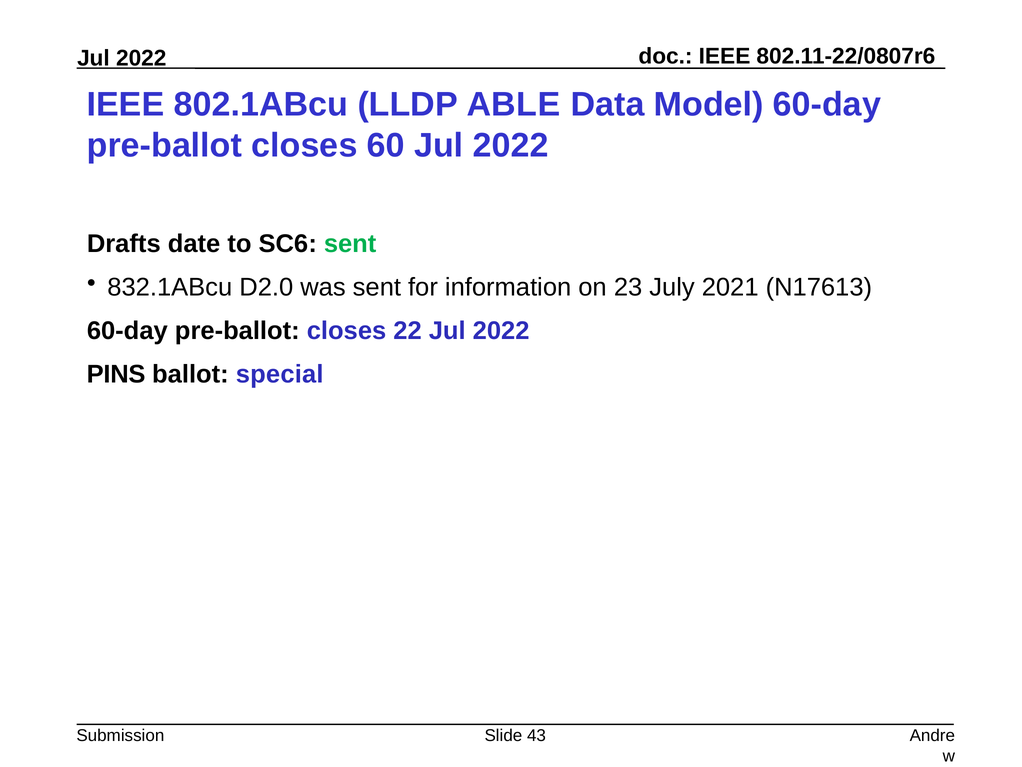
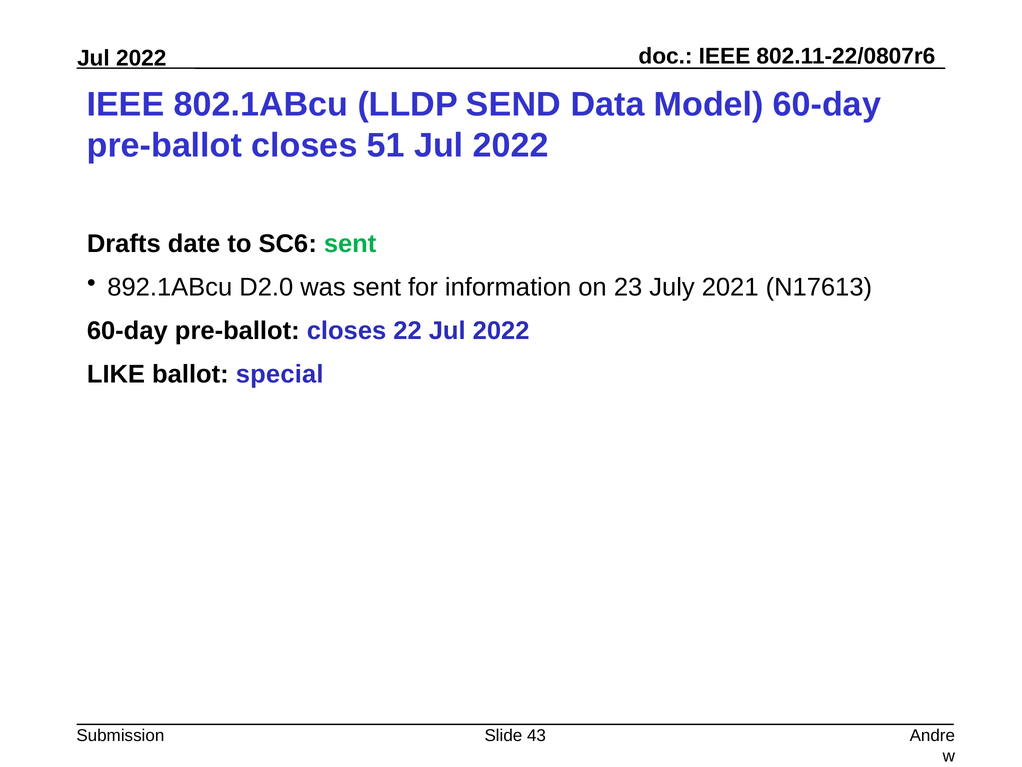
ABLE: ABLE -> SEND (513, 105)
60: 60 -> 51 (386, 146)
832.1ABcu: 832.1ABcu -> 892.1ABcu (170, 287)
PINS: PINS -> LIKE (116, 374)
